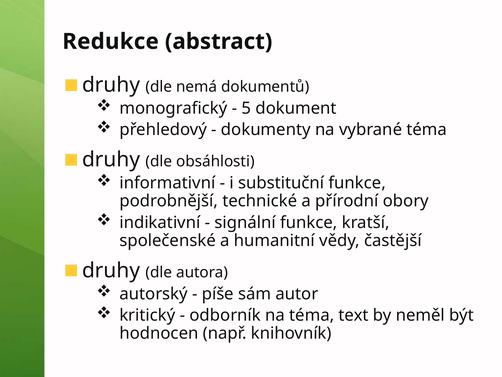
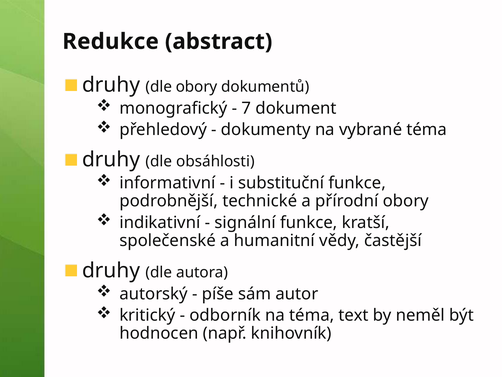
dle nemá: nemá -> obory (197, 87)
5: 5 -> 7 (246, 108)
